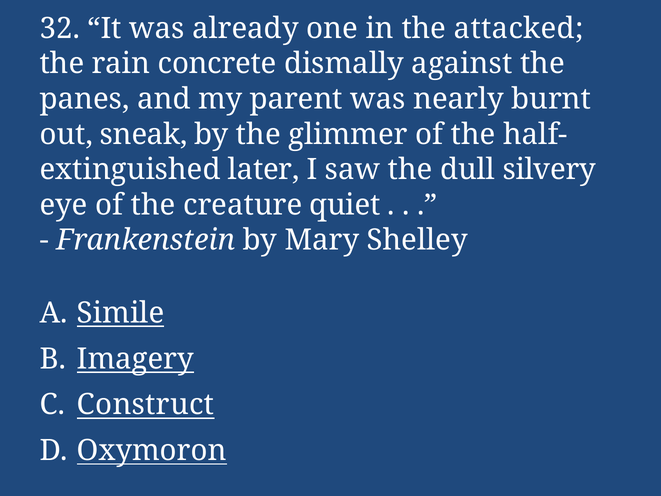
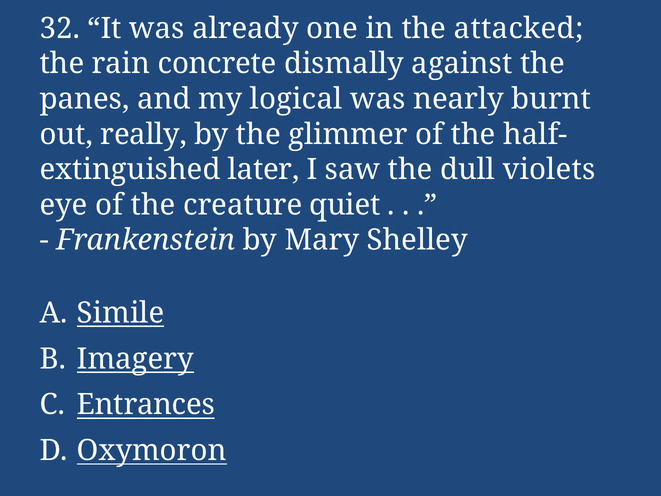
parent: parent -> logical (296, 99)
sneak: sneak -> really (144, 134)
silvery: silvery -> violets (549, 170)
Construct: Construct -> Entrances (146, 405)
